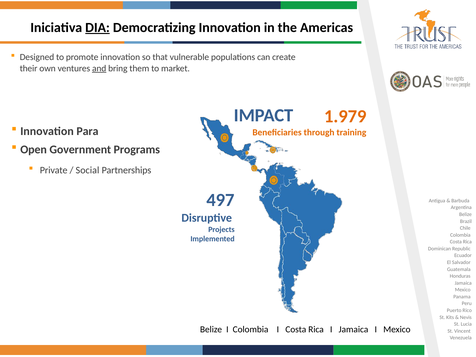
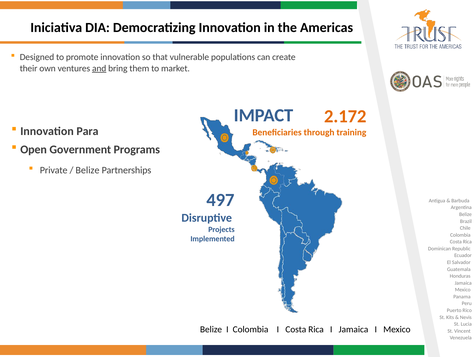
DIA underline: present -> none (98, 28)
1.979: 1.979 -> 2.172 (345, 116)
Social: Social -> Belize (88, 170)
